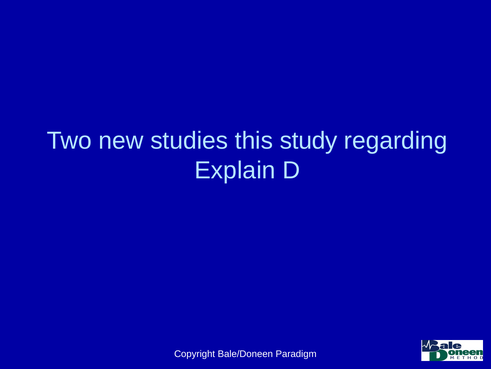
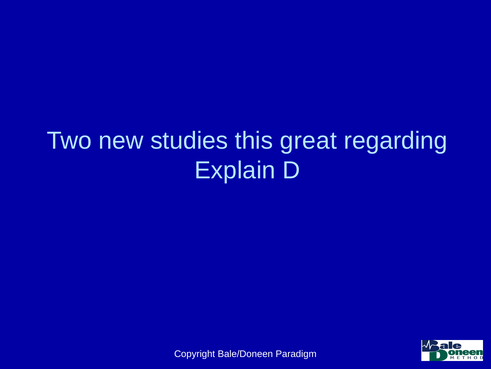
study: study -> great (308, 140)
